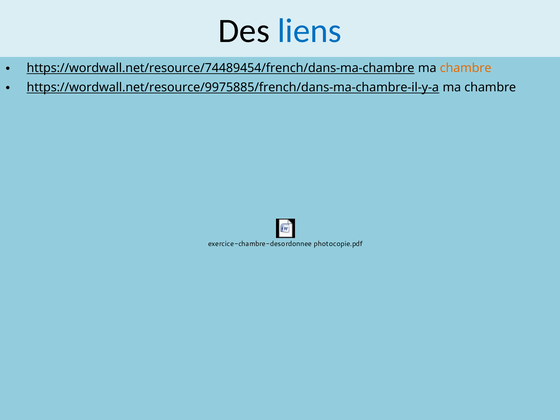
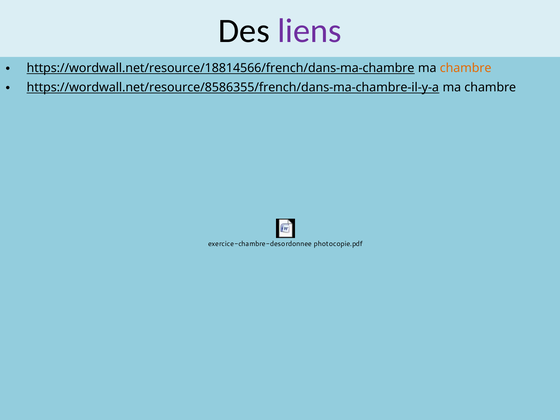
liens colour: blue -> purple (309, 31)
https://wordwall.net/resource/74489454/french/dans-ma-chambre: https://wordwall.net/resource/74489454/french/dans-ma-chambre -> https://wordwall.net/resource/18814566/french/dans-ma-chambre (221, 68)
https://wordwall.net/resource/9975885/french/dans-ma-chambre-il-y-a: https://wordwall.net/resource/9975885/french/dans-ma-chambre-il-y-a -> https://wordwall.net/resource/8586355/french/dans-ma-chambre-il-y-a (233, 87)
